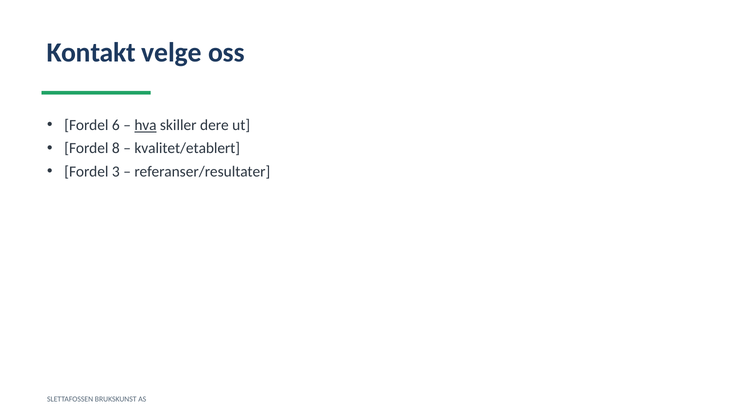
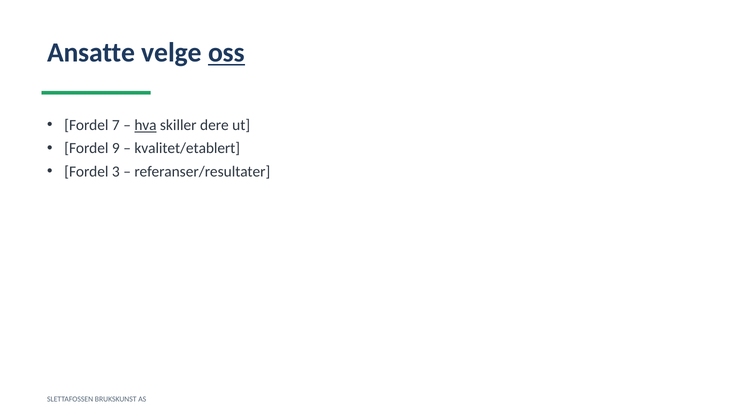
Kontakt: Kontakt -> Ansatte (91, 53)
oss underline: none -> present (227, 53)
6: 6 -> 7 (116, 125)
8: 8 -> 9 (116, 148)
